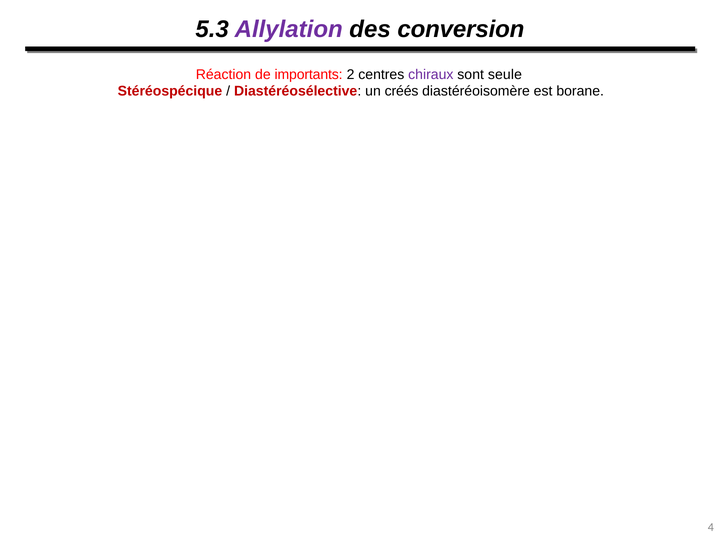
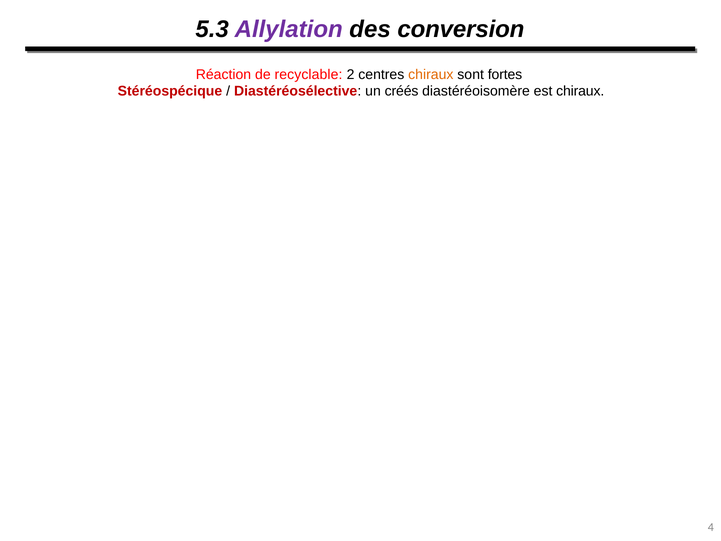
importants: importants -> recyclable (308, 74)
chiraux colour: purple -> orange (431, 74)
seule: seule -> fortes (505, 74)
est borane: borane -> chiraux (580, 91)
